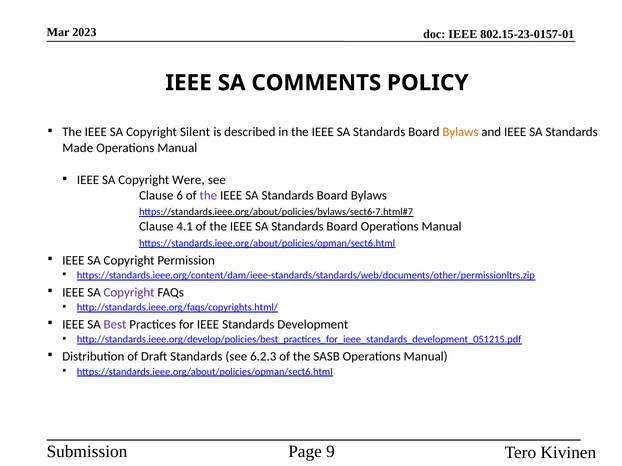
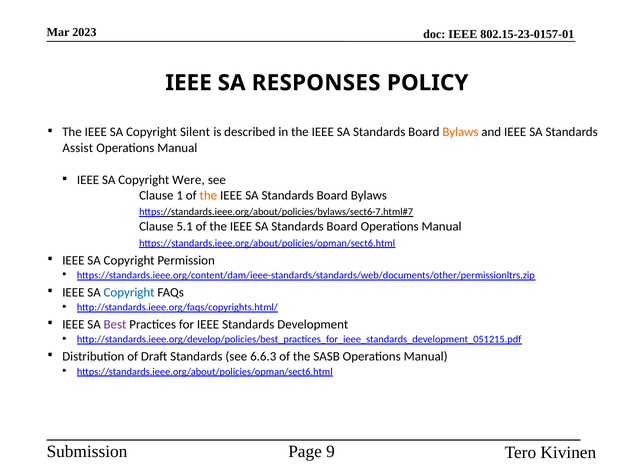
COMMENTS: COMMENTS -> RESPONSES (316, 83)
Made: Made -> Assist (78, 148)
6: 6 -> 1 (180, 196)
the colour: purple -> orange (208, 196)
4.1: 4.1 -> 5.1 (185, 227)
Copyright colour: purple -> blue (129, 293)
6.2.3: 6.2.3 -> 6.6.3 (263, 357)
